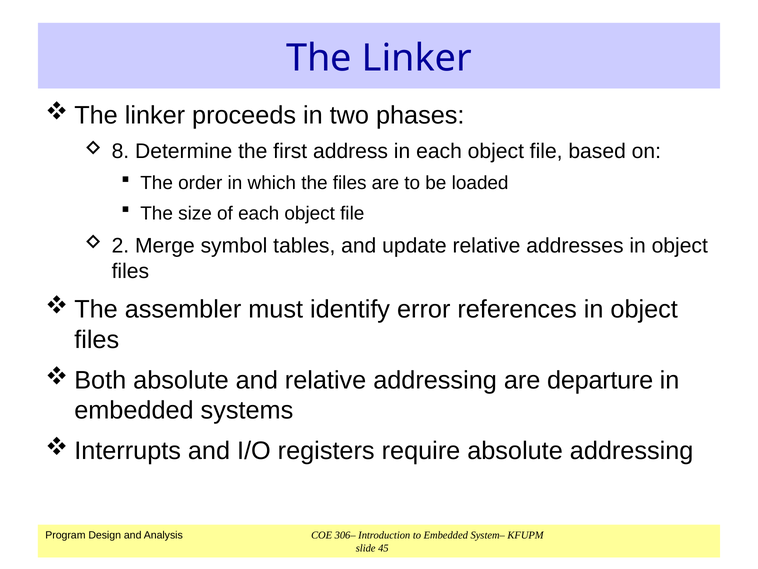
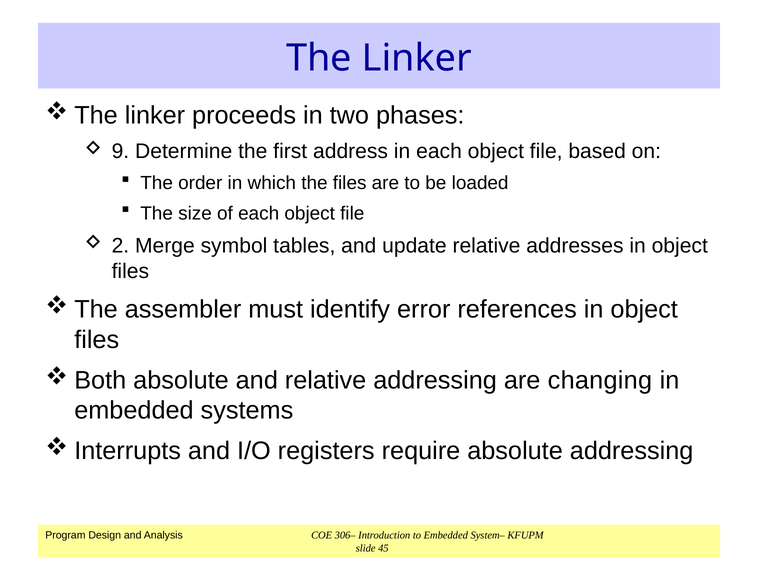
8: 8 -> 9 (120, 151)
departure: departure -> changing (600, 380)
